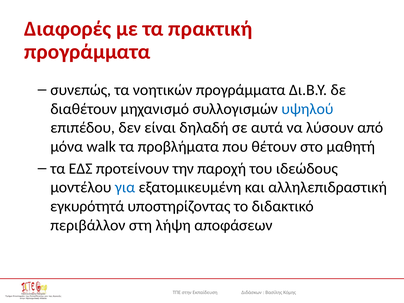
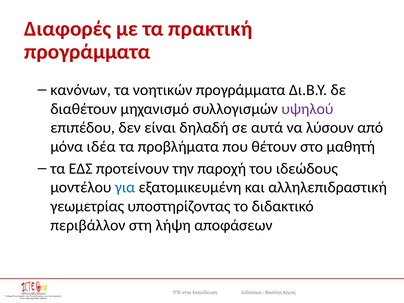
συνεπώς: συνεπώς -> κανόνων (81, 90)
υψηλού colour: blue -> purple (307, 109)
walk: walk -> ιδέα (101, 147)
εγκυρότητά: εγκυρότητά -> γεωμετρίας (87, 206)
